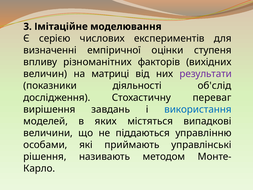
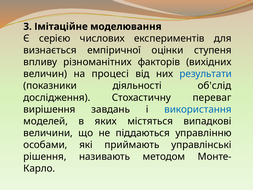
визначенні: визначенні -> визнається (50, 50)
матриці: матриці -> процесі (110, 74)
результати colour: purple -> blue (206, 74)
